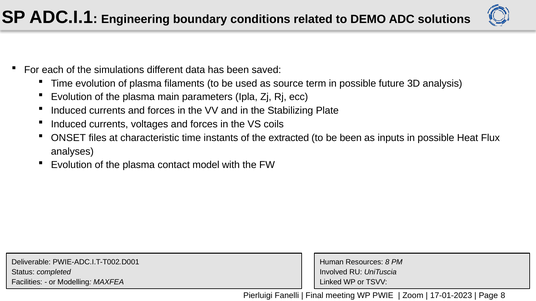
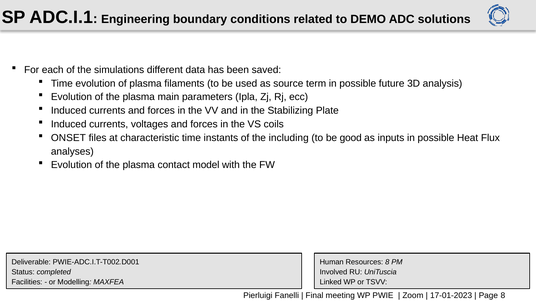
extracted: extracted -> including (289, 138)
be been: been -> good (351, 138)
